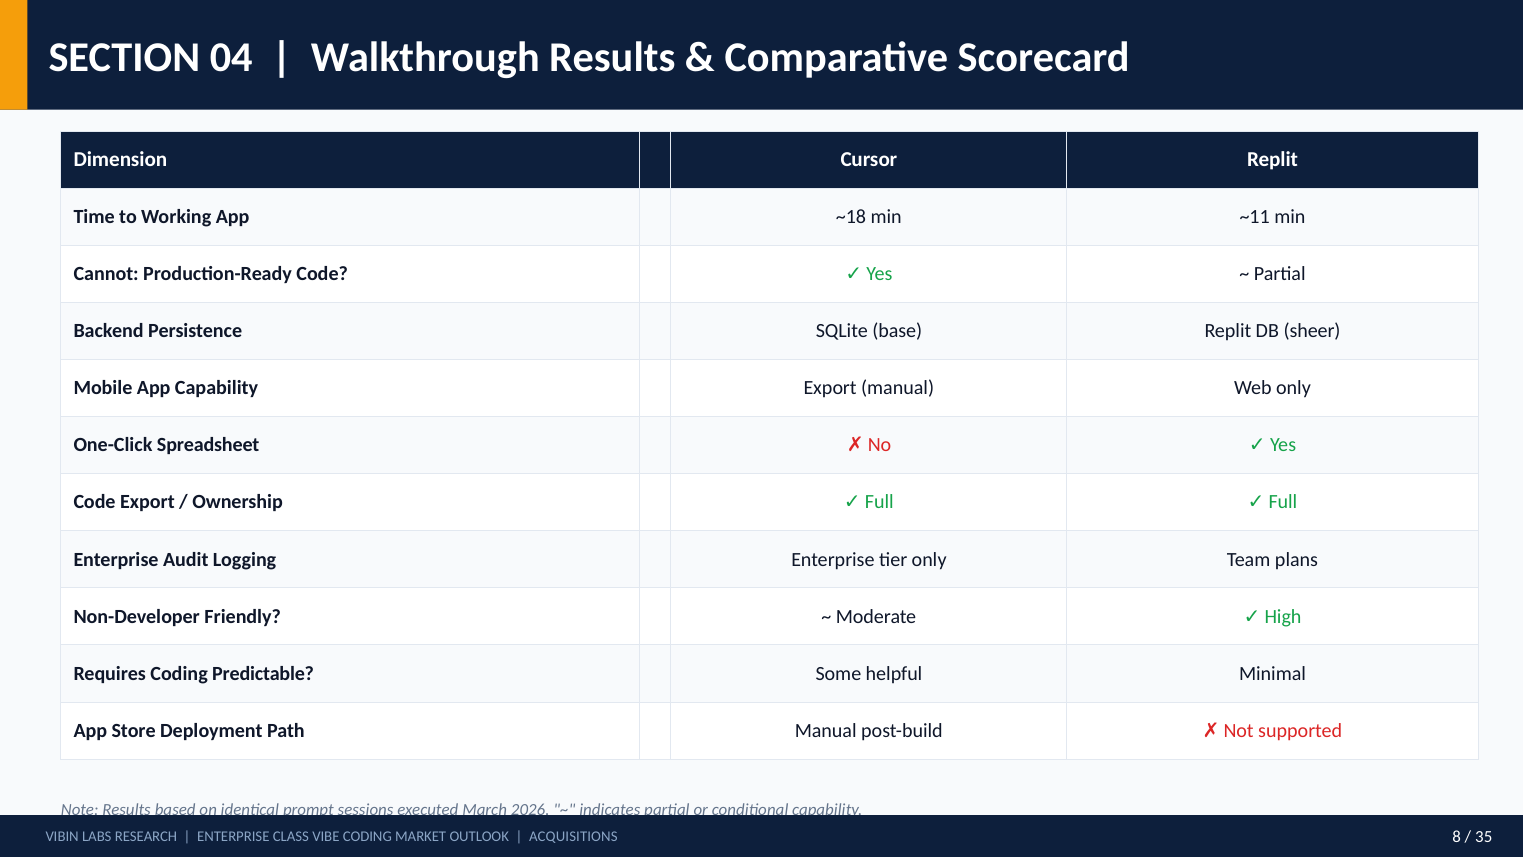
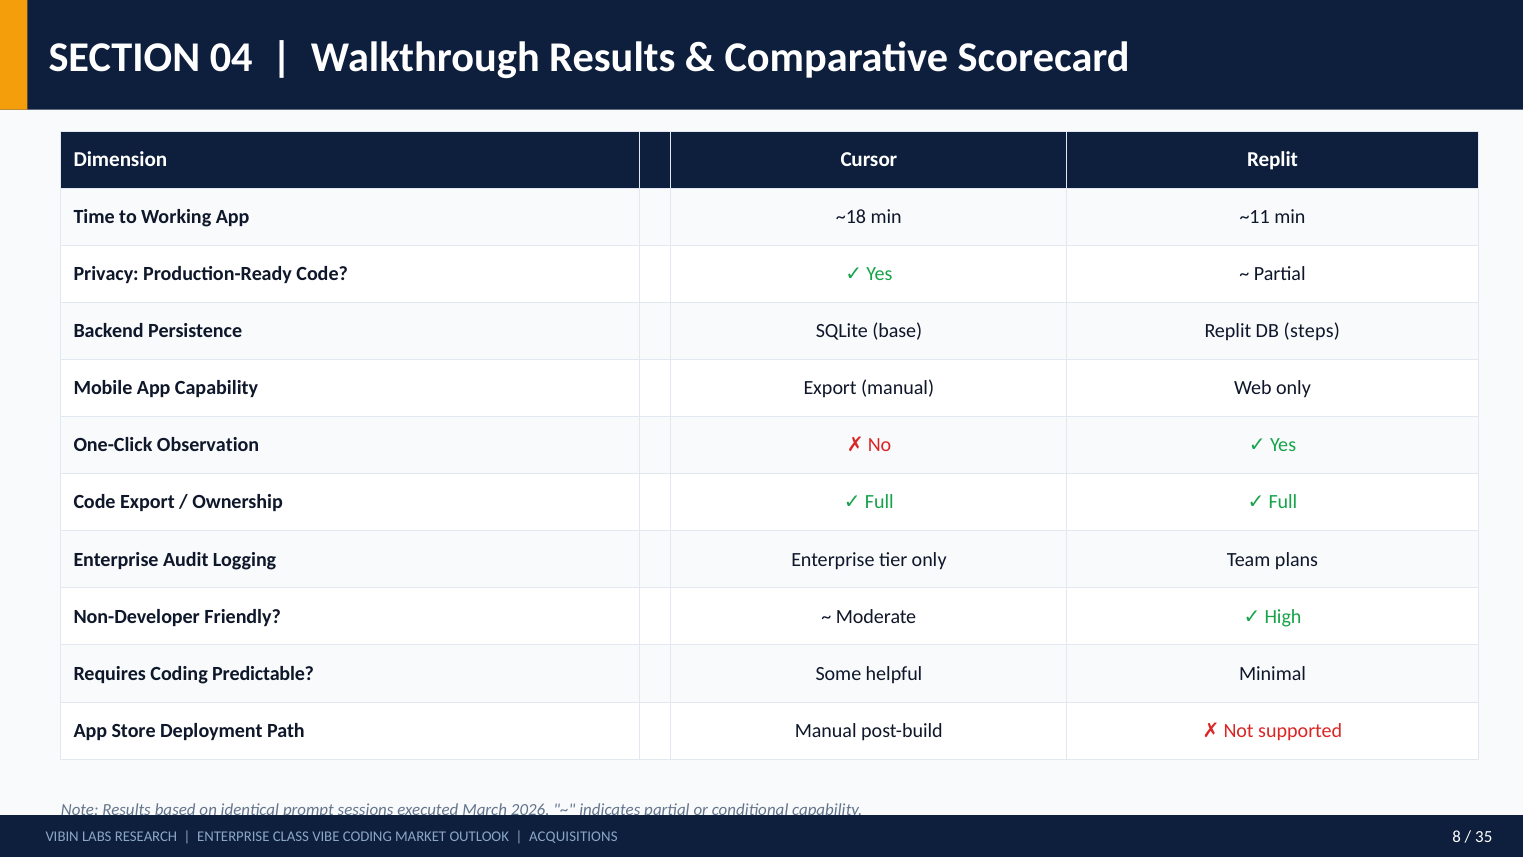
Cannot: Cannot -> Privacy (106, 274)
sheer: sheer -> steps (1312, 331)
Spreadsheet: Spreadsheet -> Observation (208, 445)
